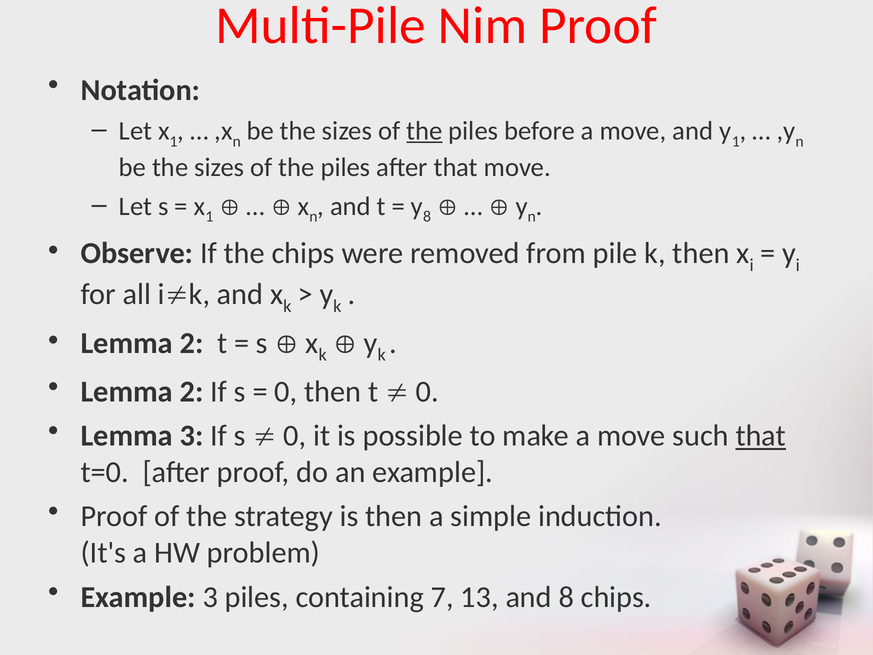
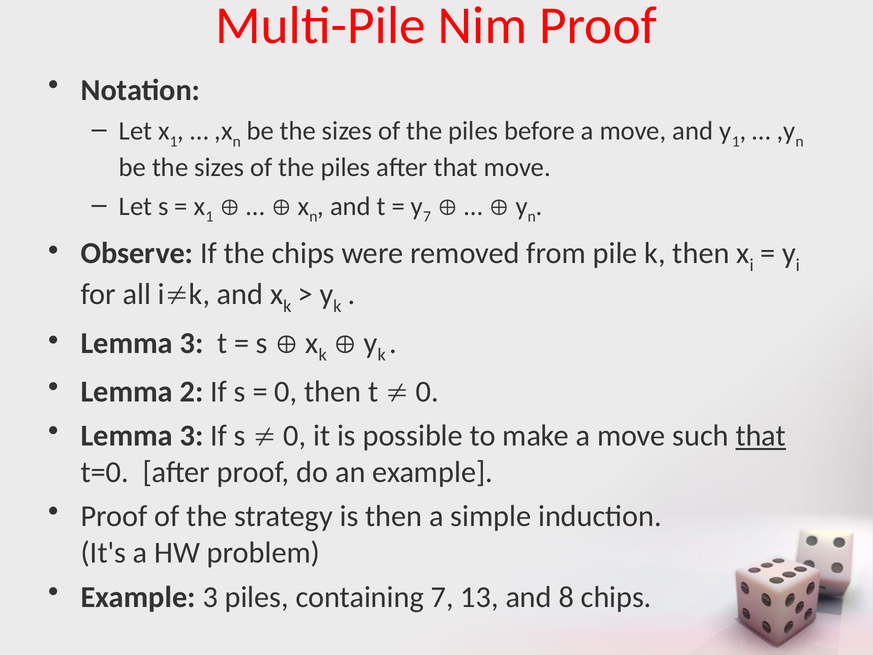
the underline: present -> none (424, 131)
8: 8 -> 7 (427, 217)
2: 2 -> 3 (192, 343)
